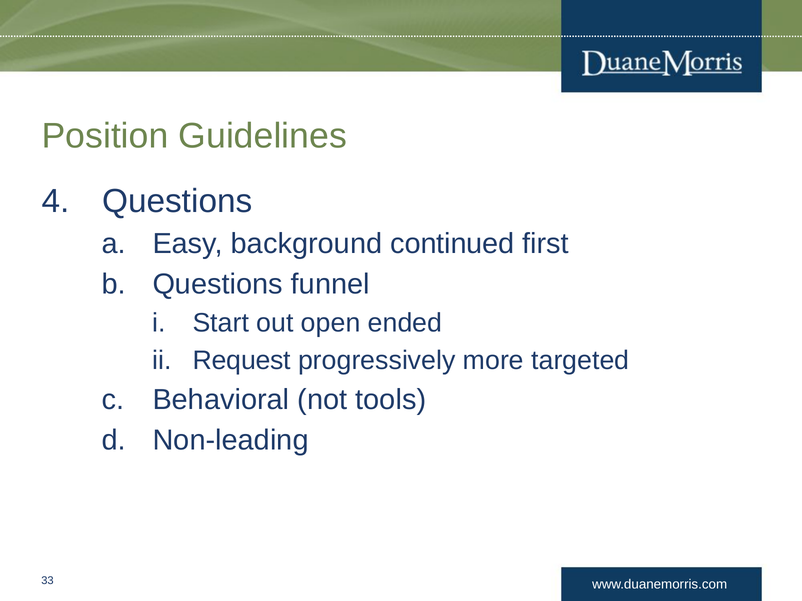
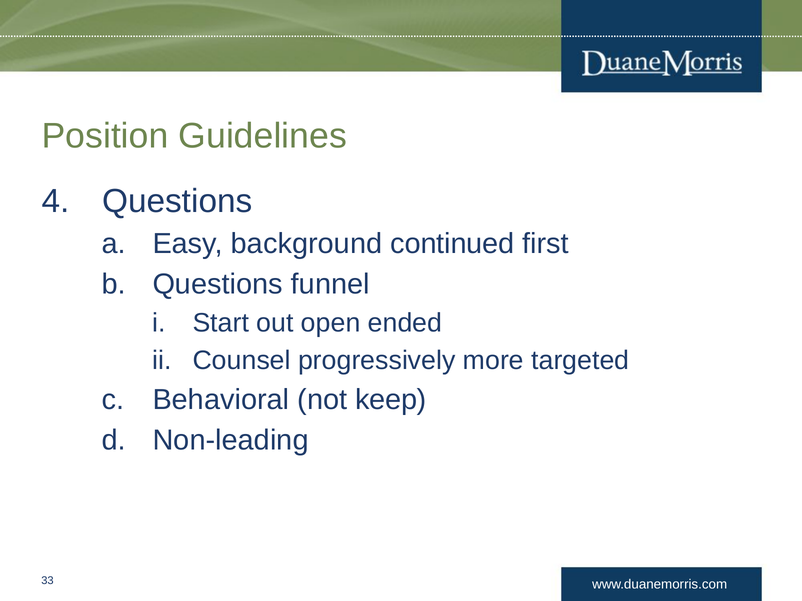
Request: Request -> Counsel (242, 361)
tools: tools -> keep (391, 400)
